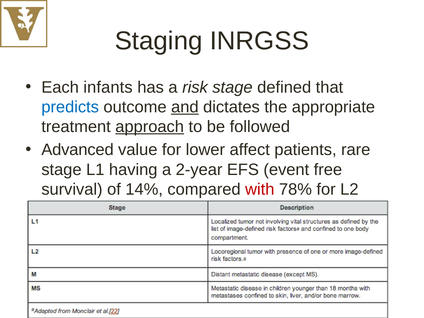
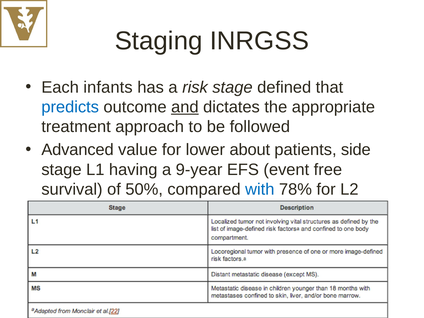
approach underline: present -> none (150, 127)
affect: affect -> about (250, 150)
rare: rare -> side (356, 150)
2-year: 2-year -> 9-year (199, 170)
14%: 14% -> 50% (144, 189)
with colour: red -> blue (260, 189)
